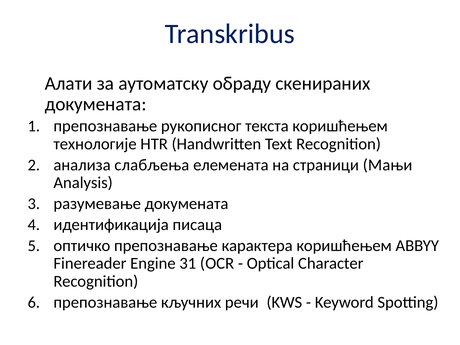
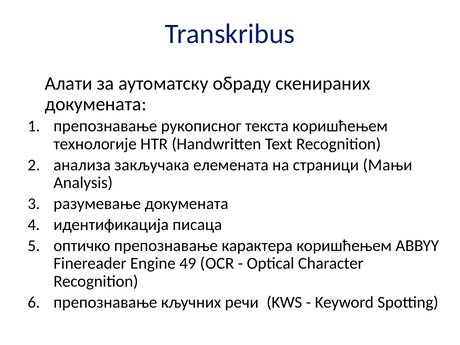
слабљења: слабљења -> закључака (152, 165)
31: 31 -> 49 (188, 263)
